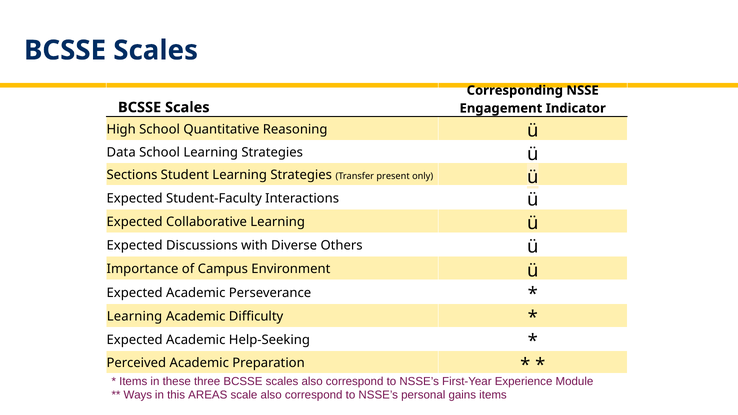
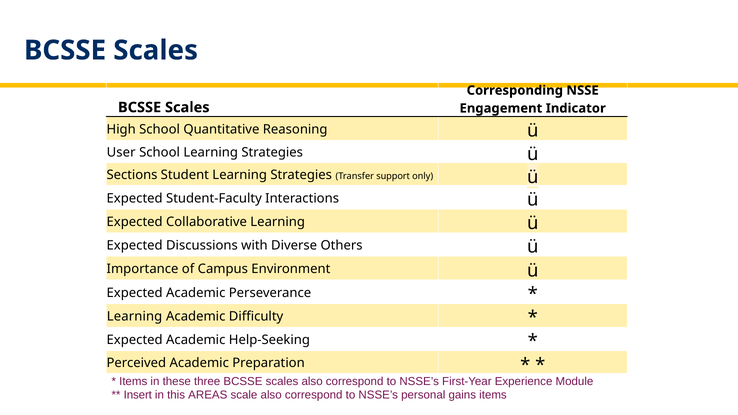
Data: Data -> User (121, 153)
present: present -> support (393, 176)
Ways: Ways -> Insert (138, 395)
